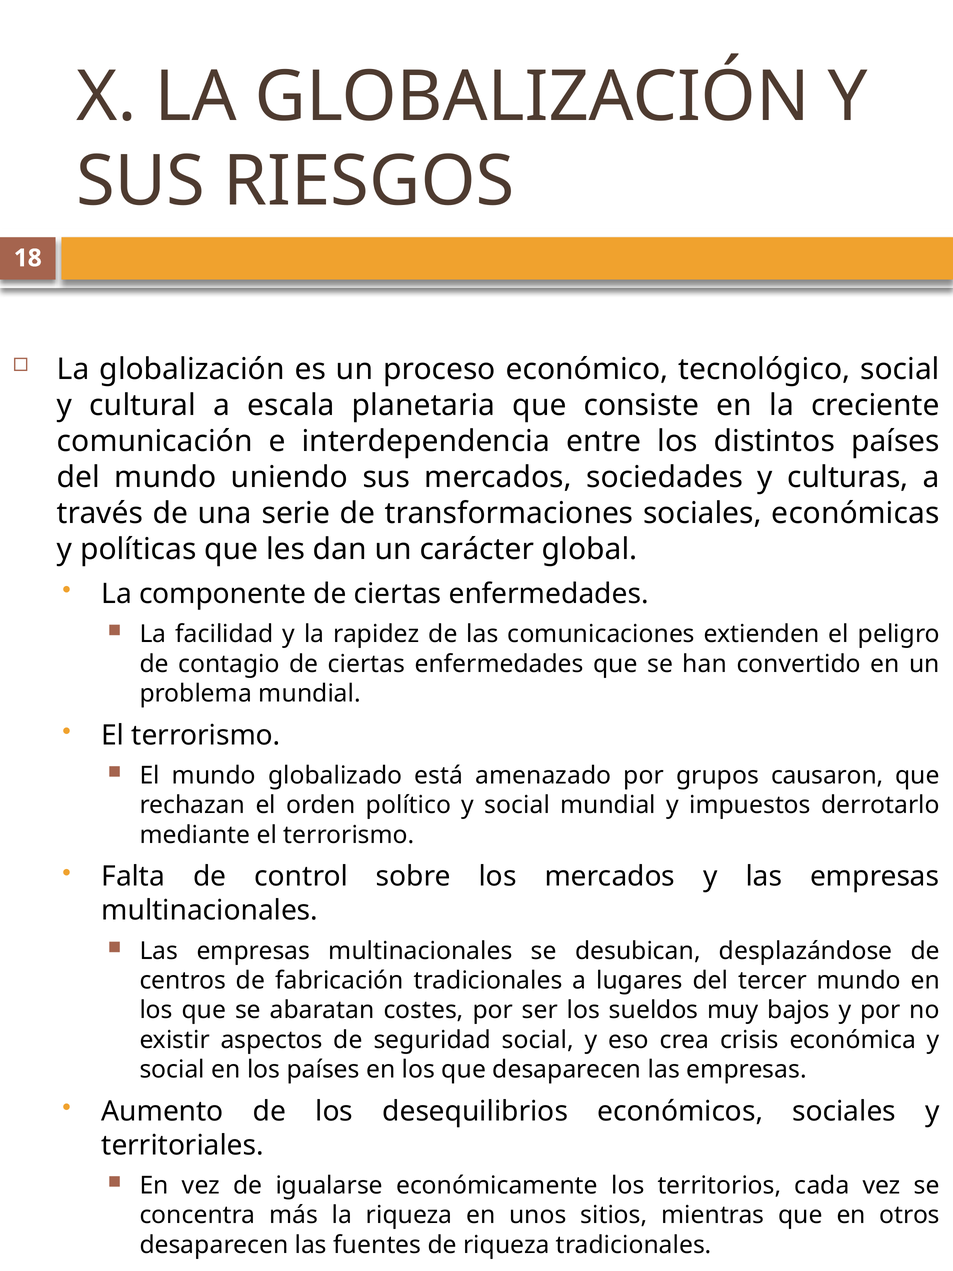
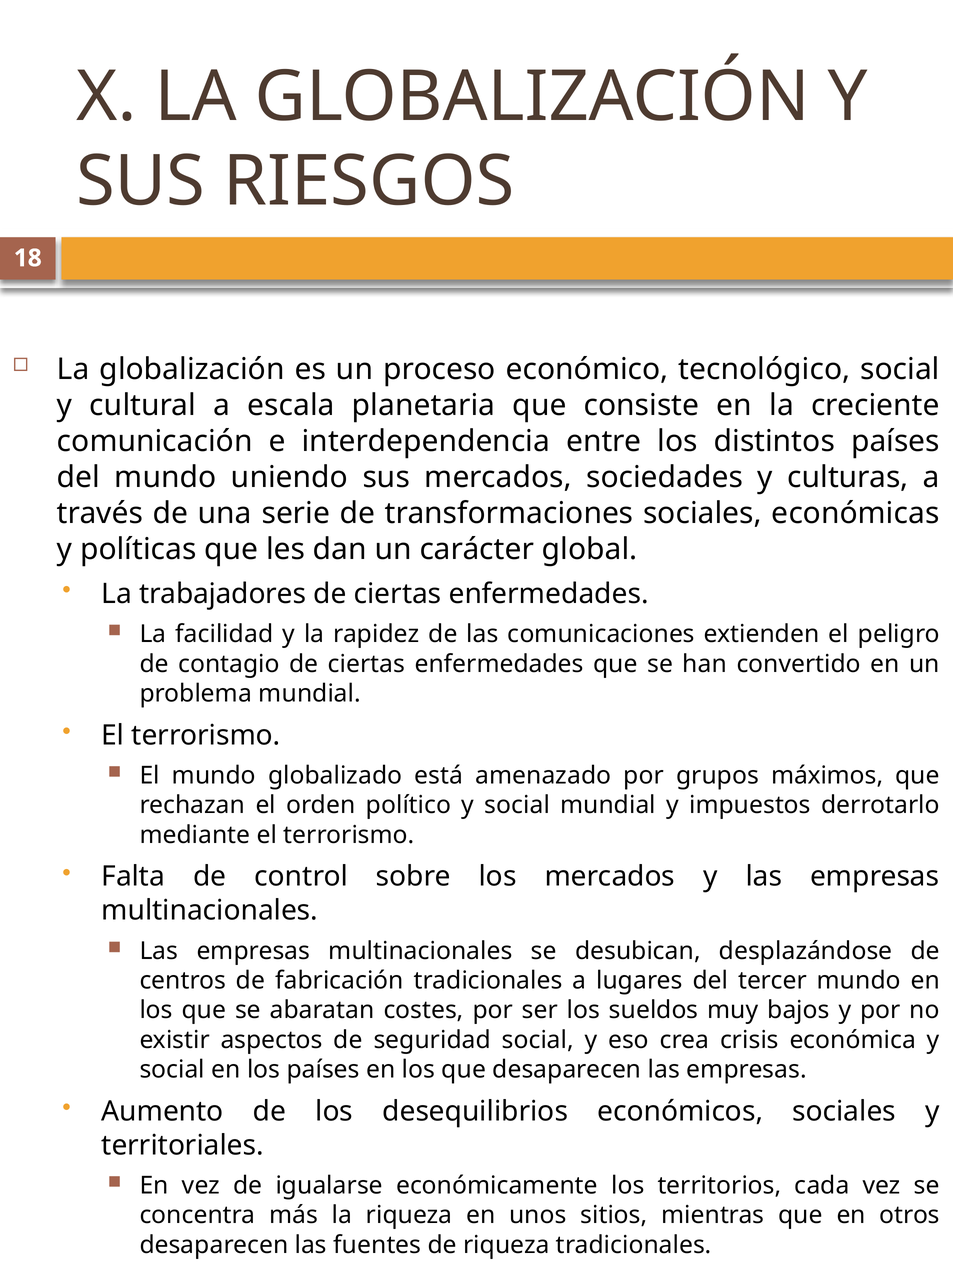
componente: componente -> trabajadores (223, 594)
causaron: causaron -> máximos (827, 775)
